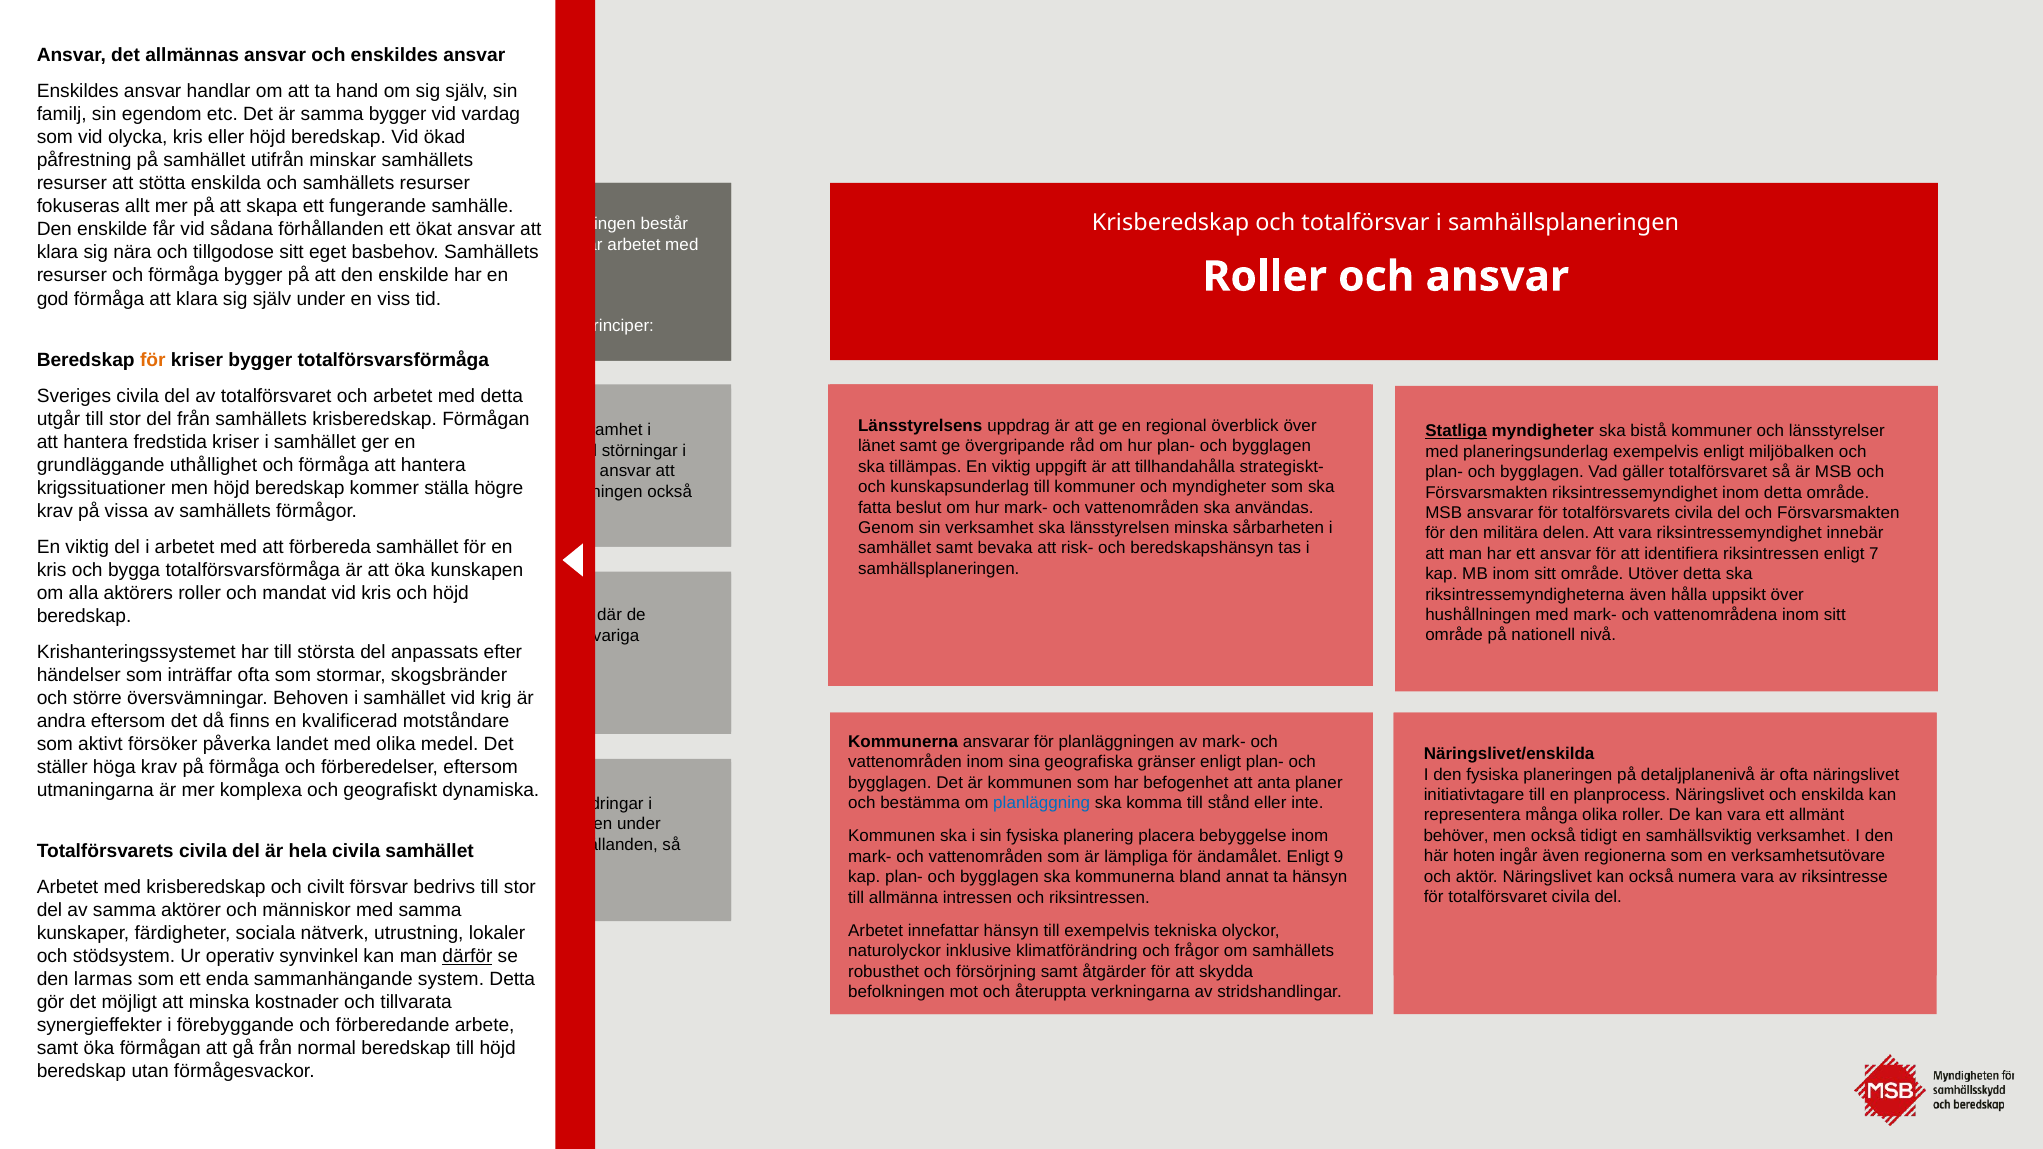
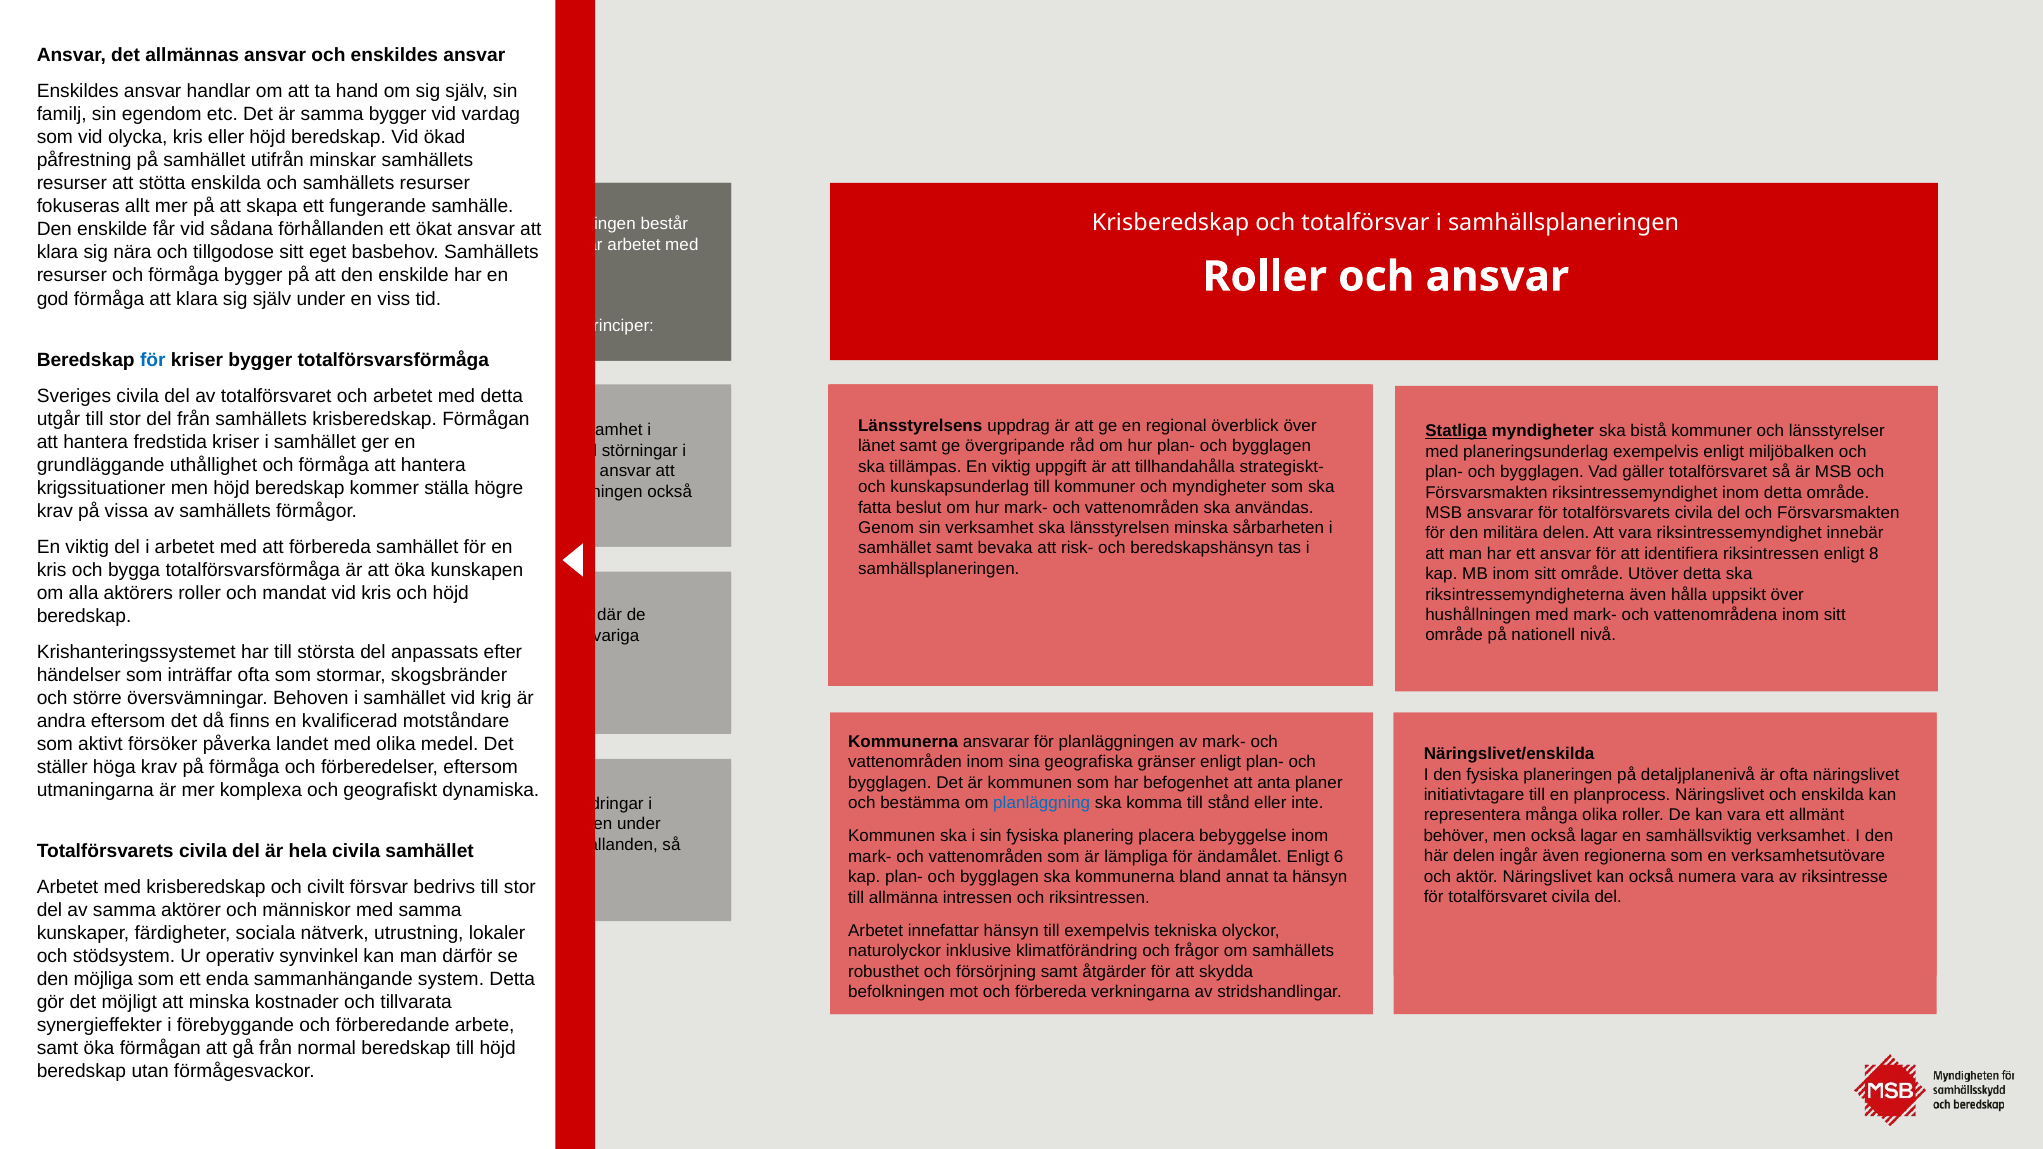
för colour: orange -> blue (153, 360)
7: 7 -> 8 (1874, 554)
tidigt: tidigt -> lagar (1599, 836)
här hoten: hoten -> delen (1474, 856)
9: 9 -> 6 (1339, 857)
därför underline: present -> none (467, 957)
larmas: larmas -> möjliga (103, 980)
och återuppta: återuppta -> förbereda (1051, 992)
